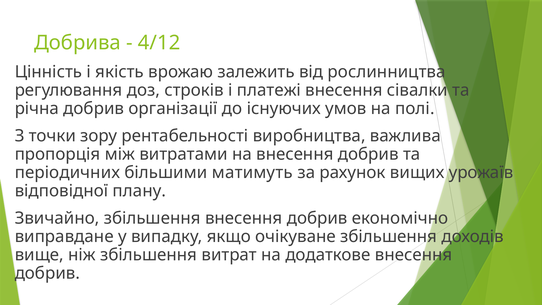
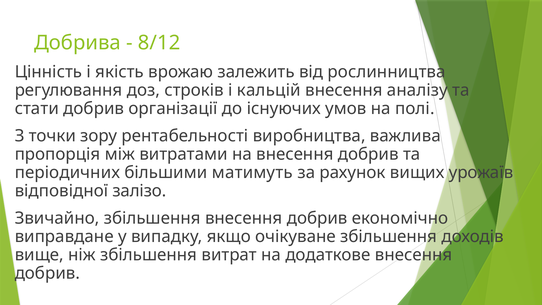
4/12: 4/12 -> 8/12 (159, 43)
платежі: платежі -> кальцій (269, 90)
сівалки: сівалки -> аналізу (417, 90)
річна: річна -> стати (37, 108)
плану: плану -> залізо (139, 191)
